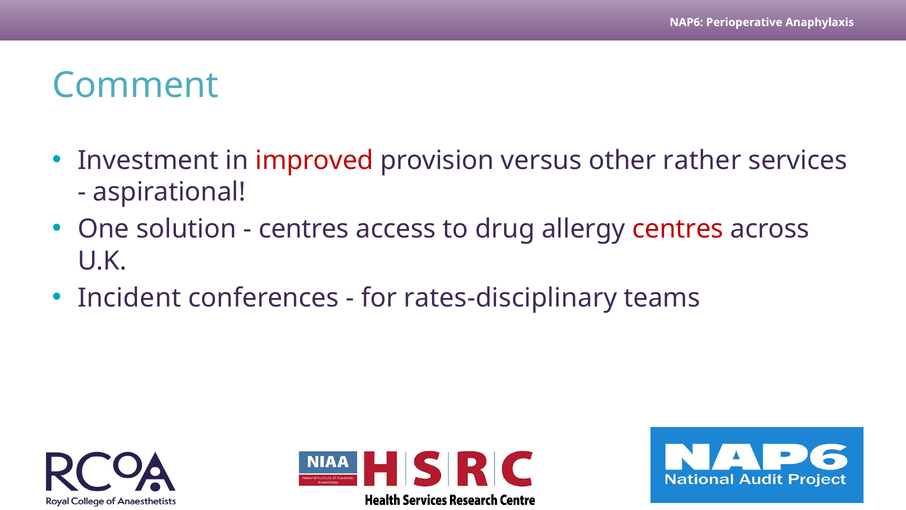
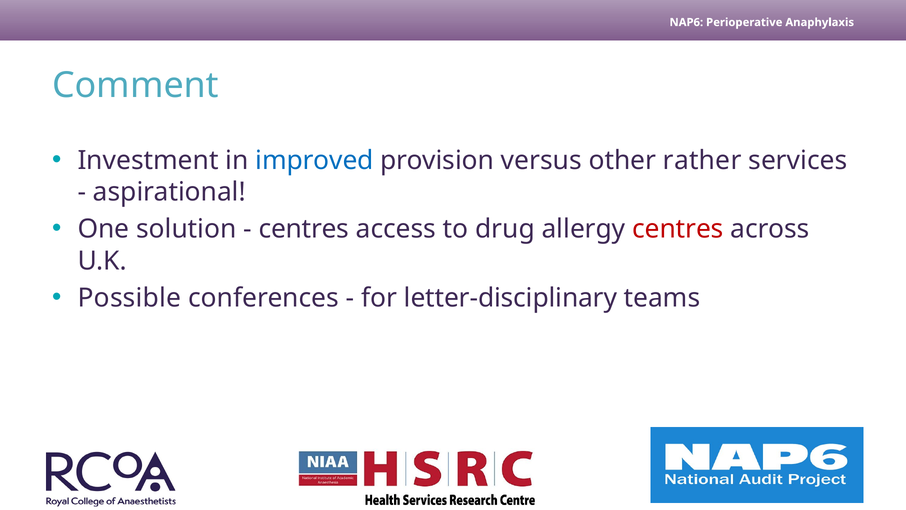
improved colour: red -> blue (315, 160)
Incident: Incident -> Possible (129, 298)
rates-disciplinary: rates-disciplinary -> letter-disciplinary (511, 298)
